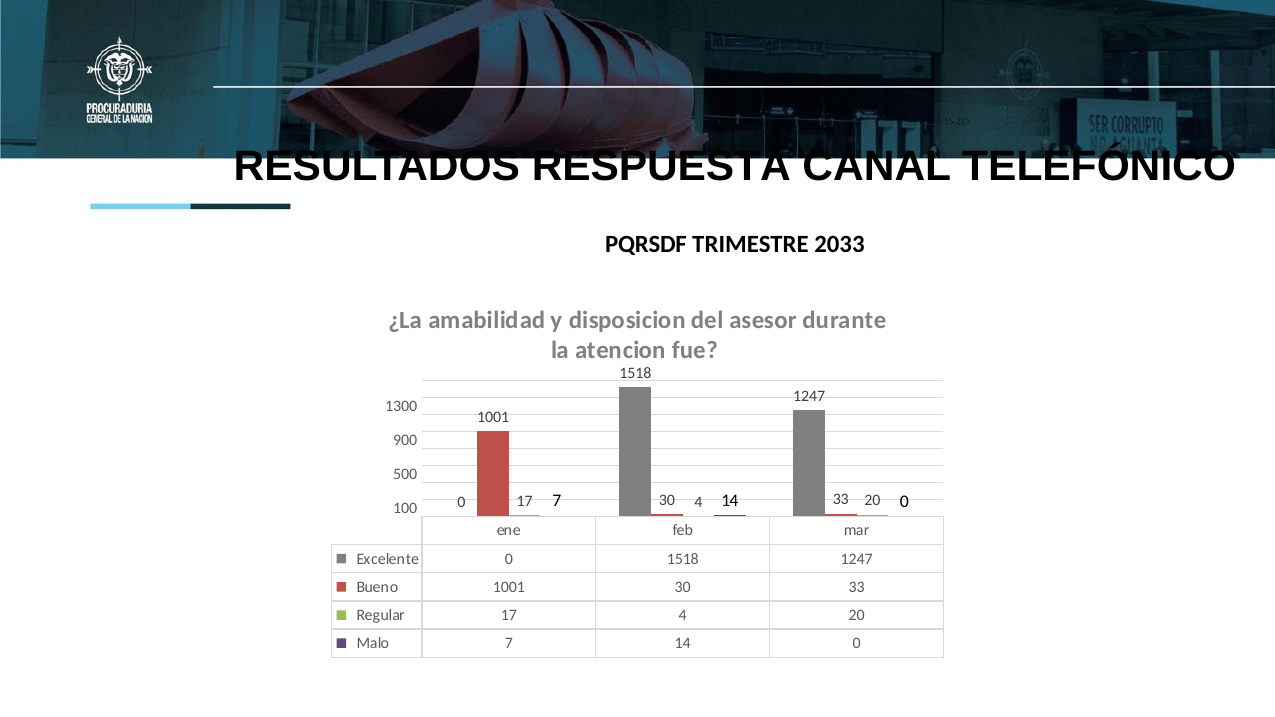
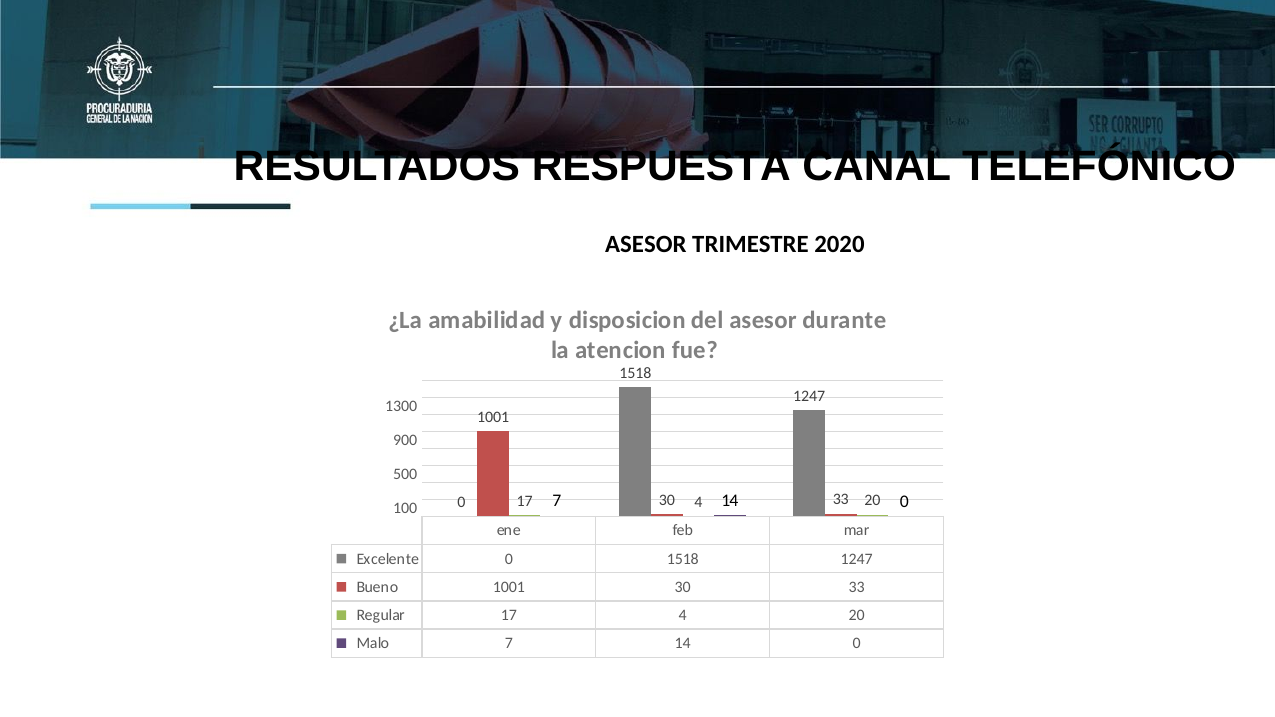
PQRSDF: PQRSDF -> ASESOR (646, 244)
2033: 2033 -> 2020 (839, 244)
